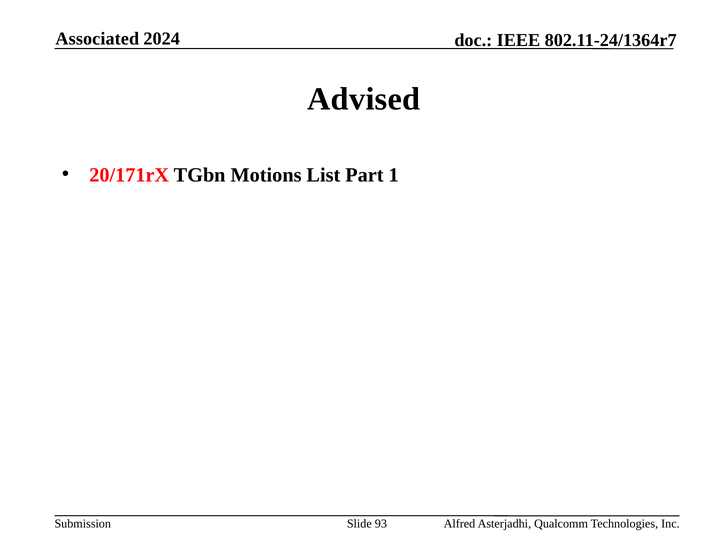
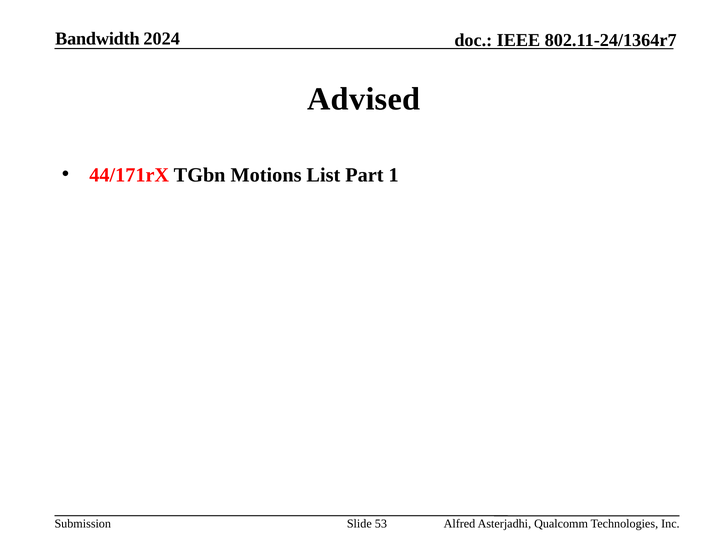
Associated: Associated -> Bandwidth (97, 39)
20/171rX: 20/171rX -> 44/171rX (129, 175)
93: 93 -> 53 (381, 524)
